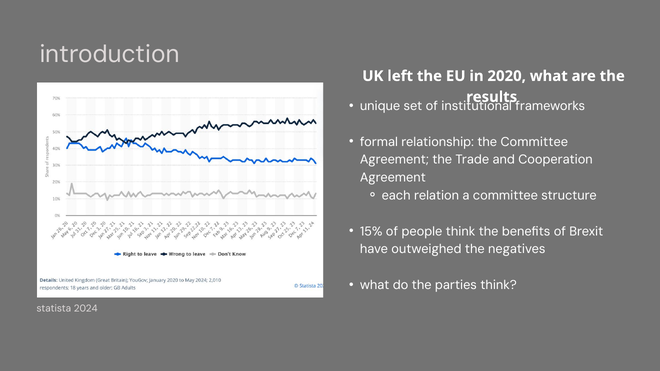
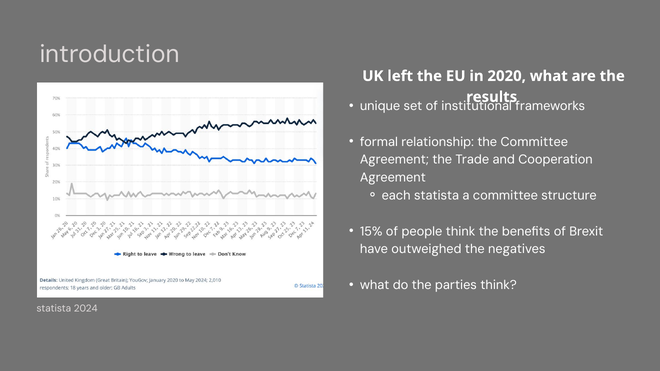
each relation: relation -> statista (437, 196)
